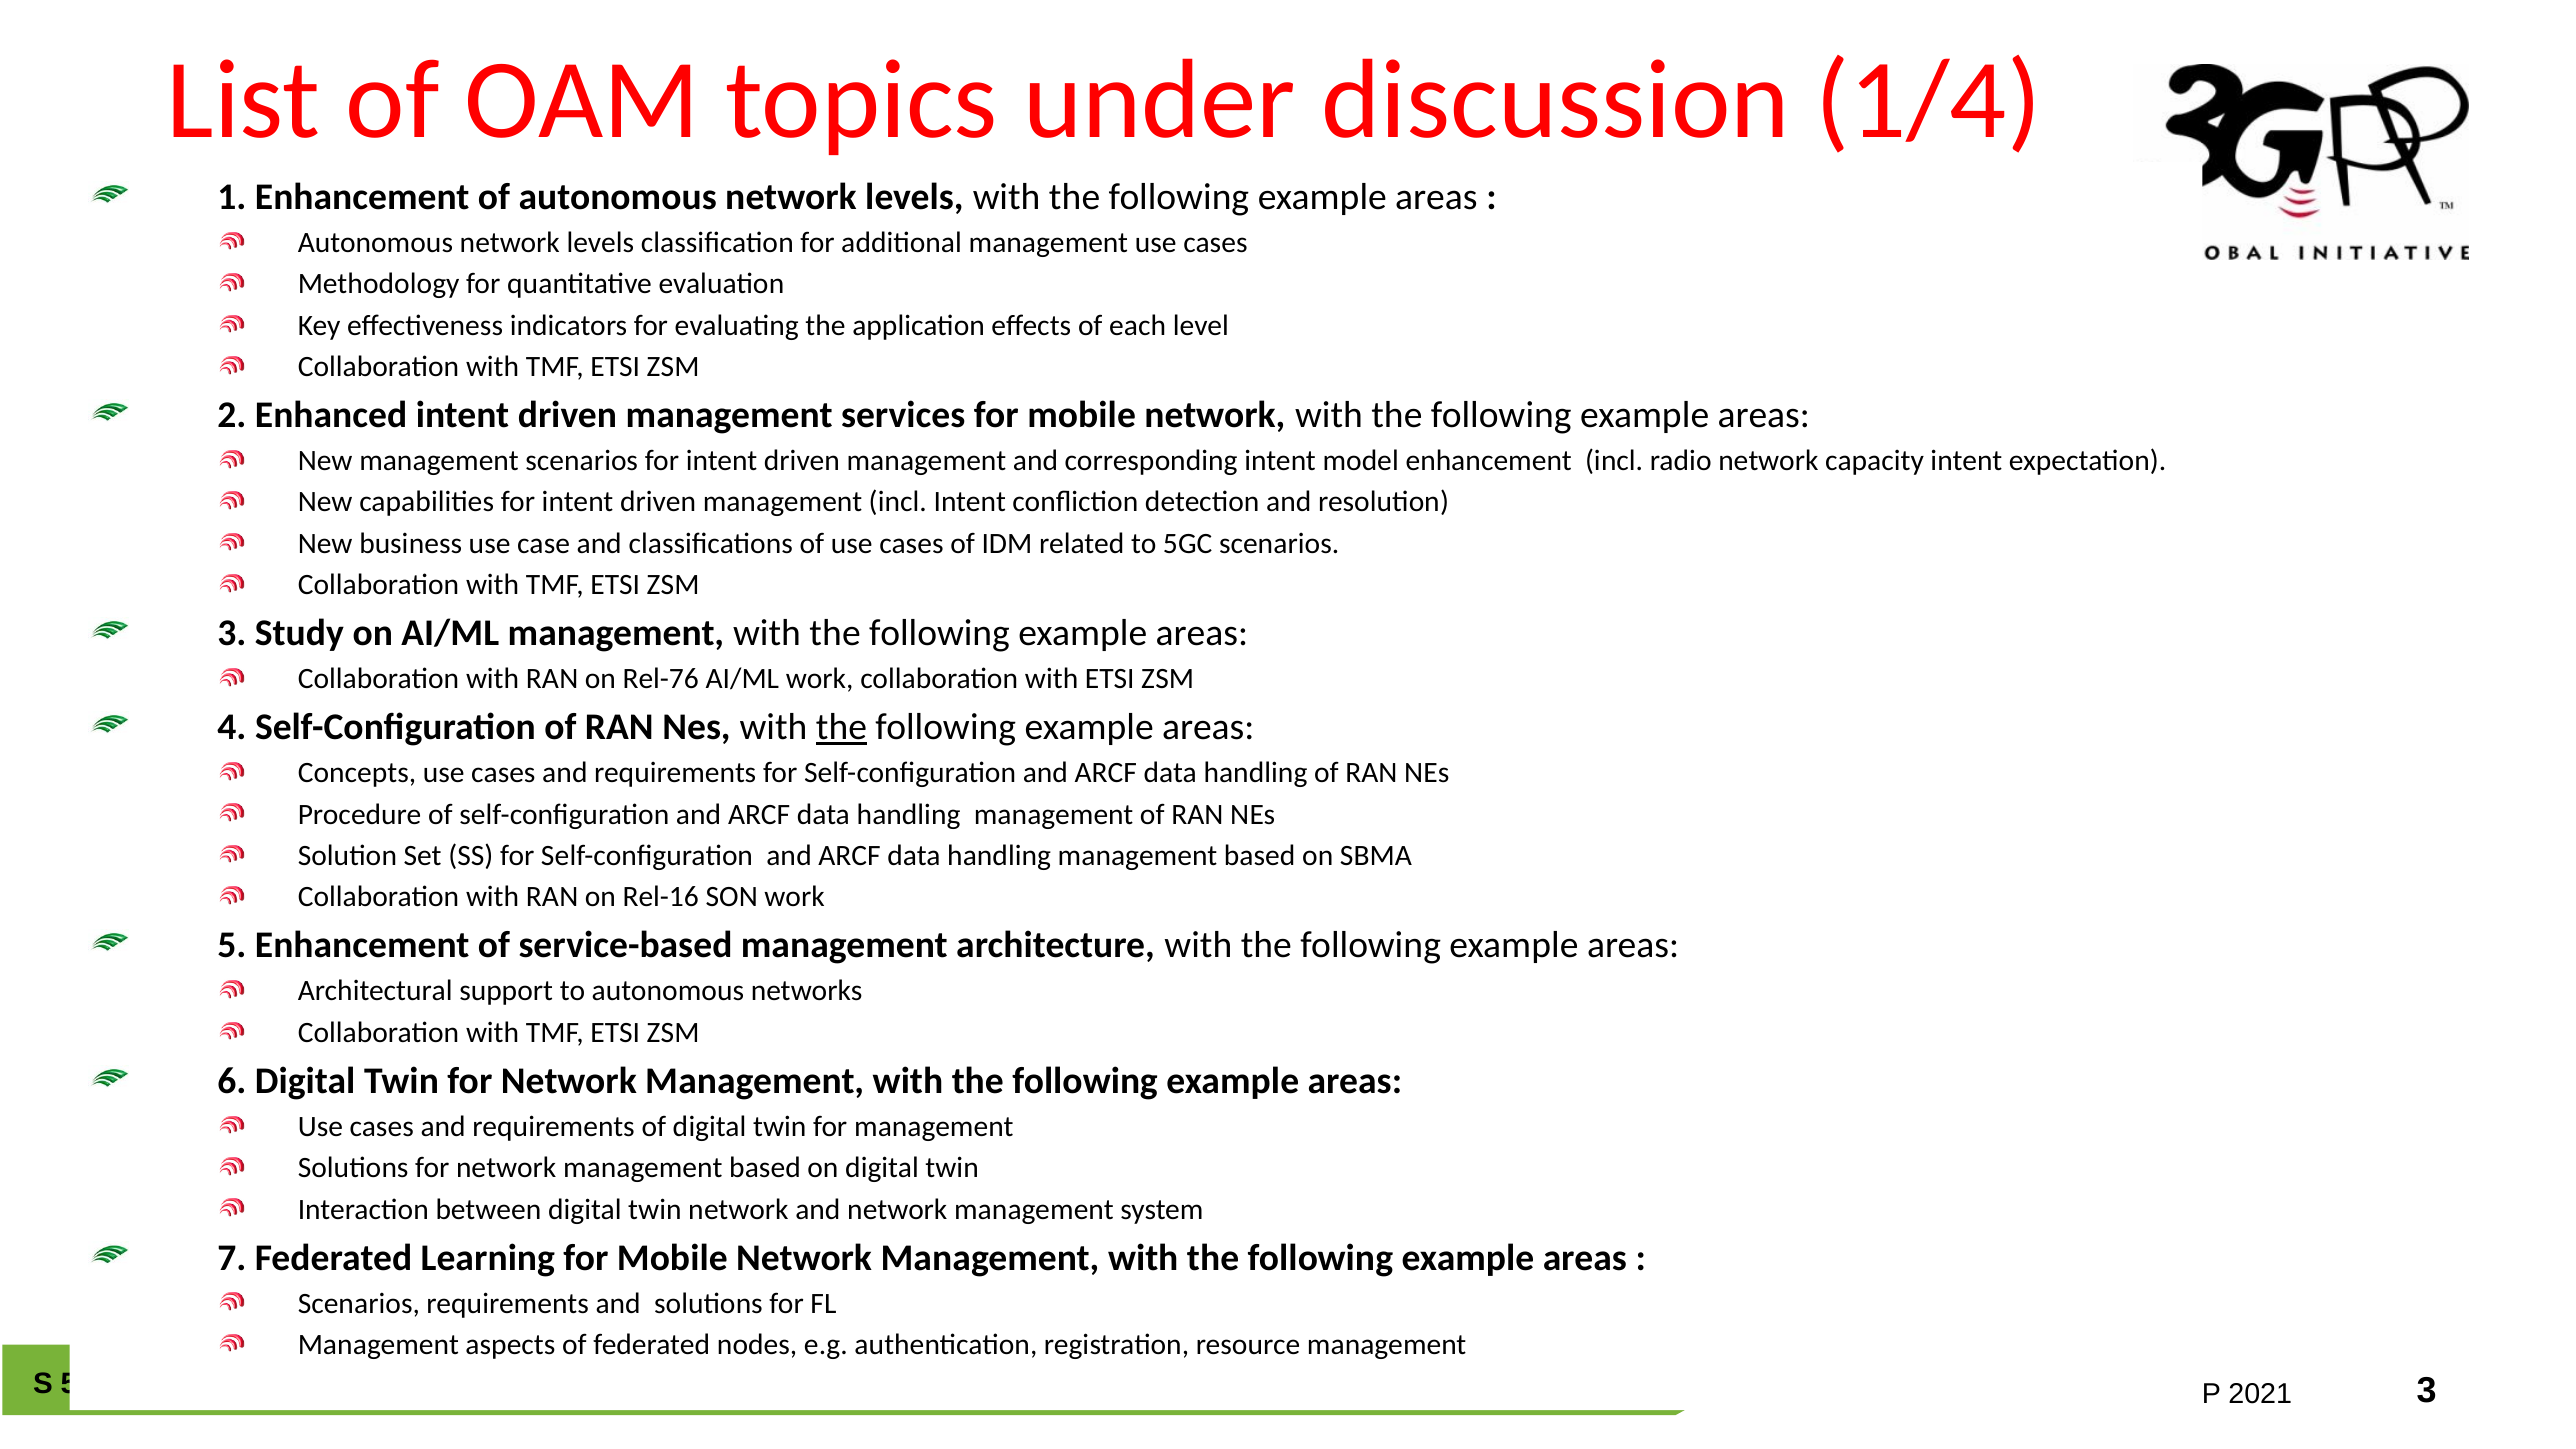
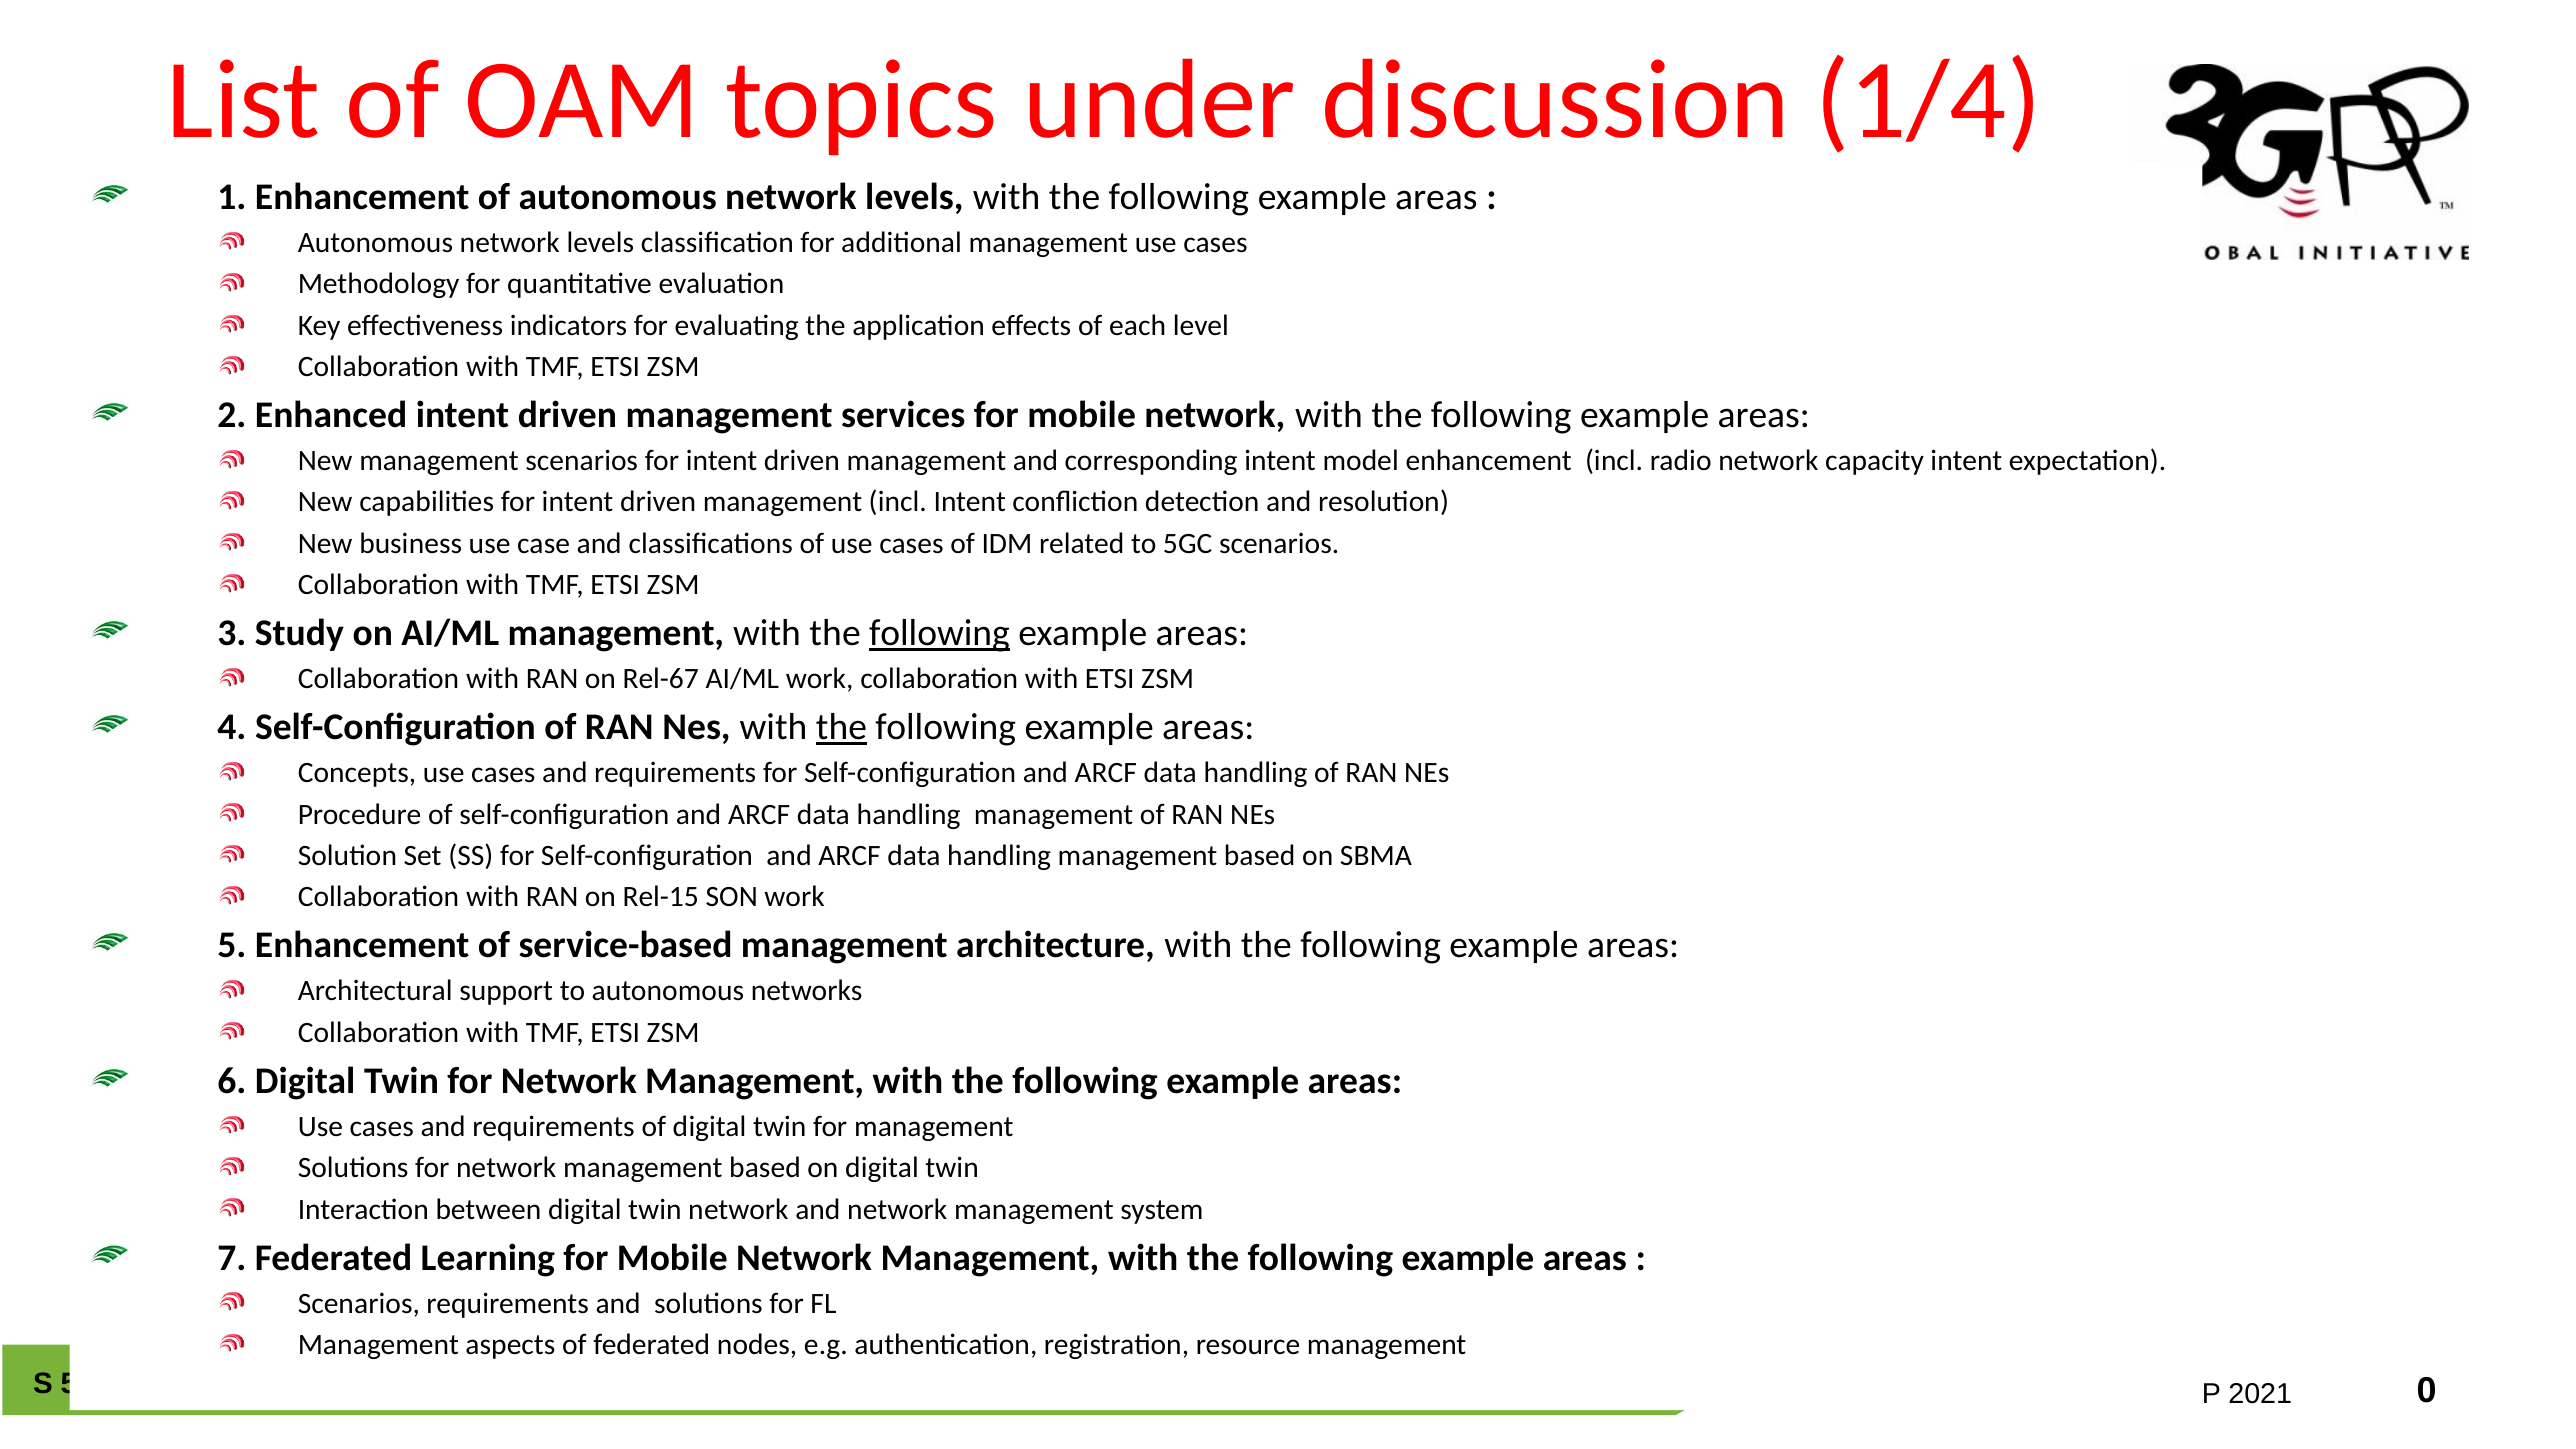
following underline: none -> present (939, 633)
Rel-76: Rel-76 -> Rel-67 (661, 679)
Rel-16: Rel-16 -> Rel-15 (661, 897)
3: 3 -> 0 (2427, 1391)
